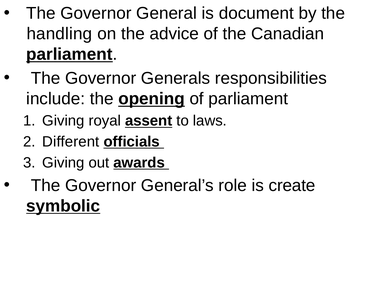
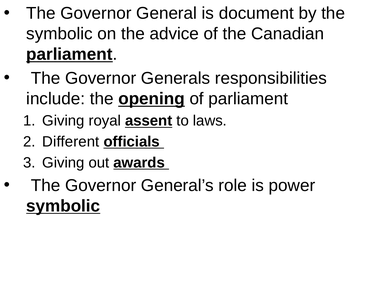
handling: handling -> symbolic (59, 34)
create: create -> power (292, 185)
